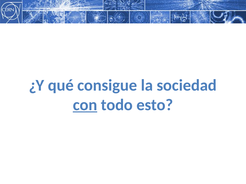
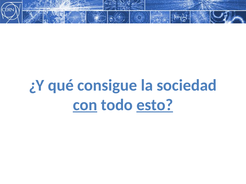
esto underline: none -> present (155, 105)
